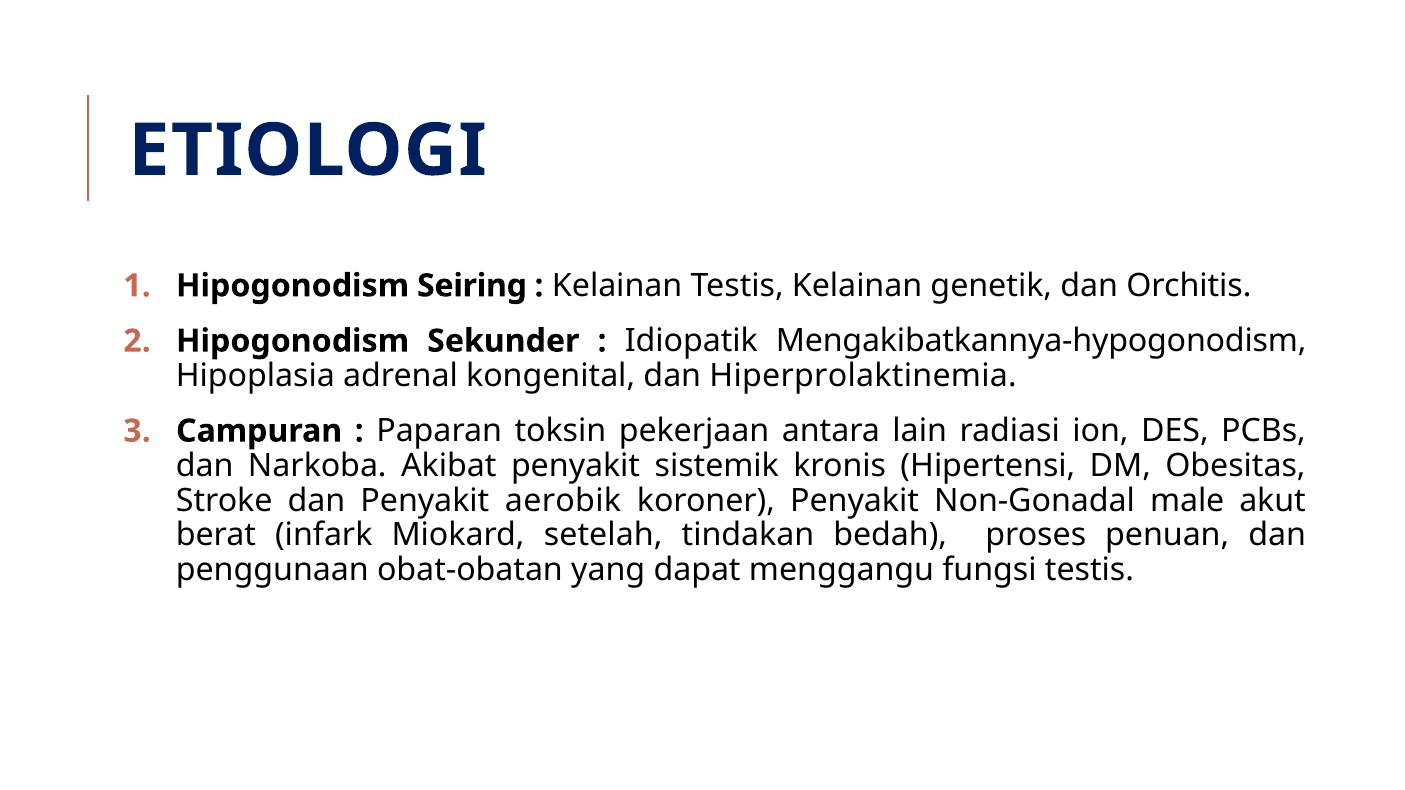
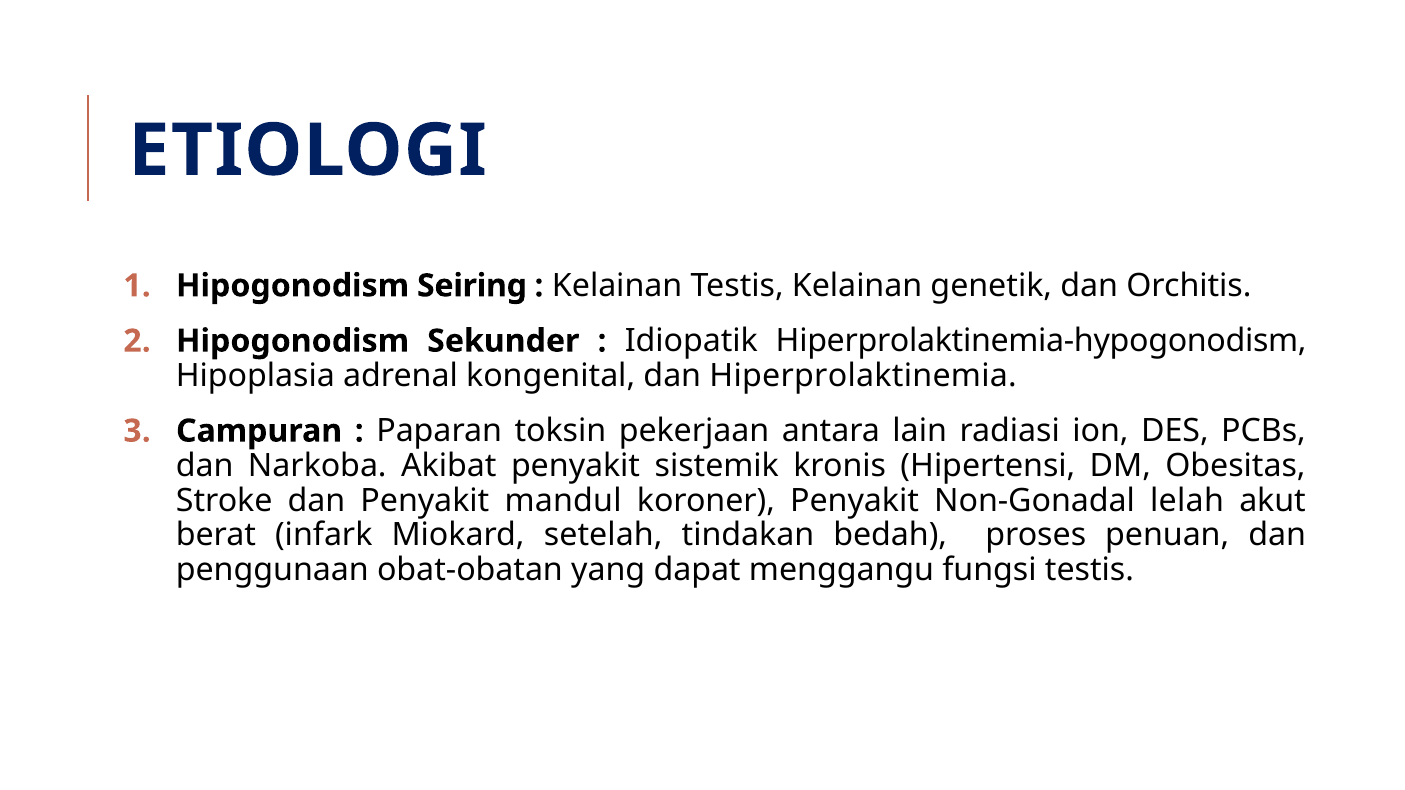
Mengakibatkannya-hypogonodism: Mengakibatkannya-hypogonodism -> Hiperprolaktinemia-hypogonodism (1041, 341)
aerobik: aerobik -> mandul (563, 501)
male: male -> lelah (1187, 501)
